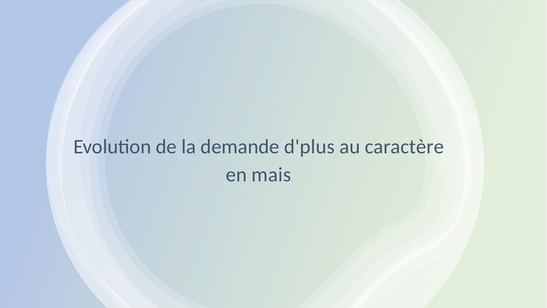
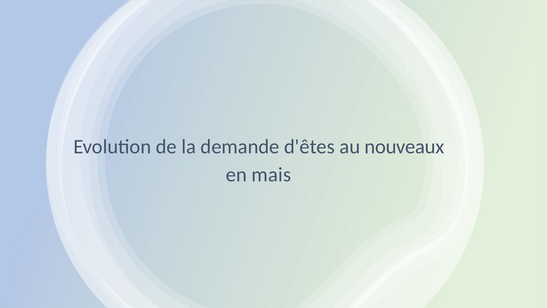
d'plus: d'plus -> d'êtes (309, 147)
caractère: caractère -> nouveaux (404, 147)
